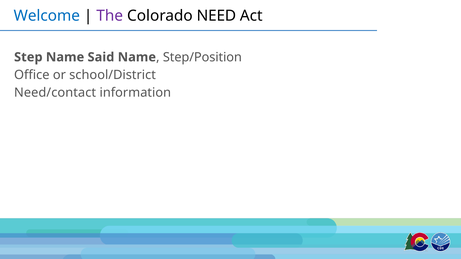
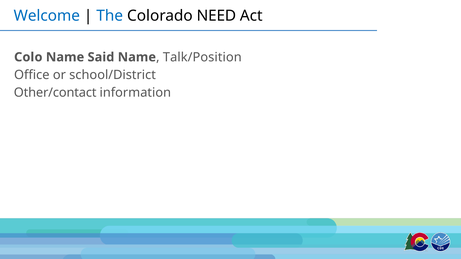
The colour: purple -> blue (110, 16)
Step: Step -> Colo (28, 57)
Step/Position: Step/Position -> Talk/Position (202, 57)
Need/contact: Need/contact -> Other/contact (55, 93)
